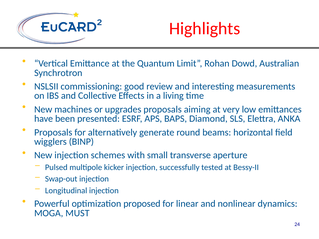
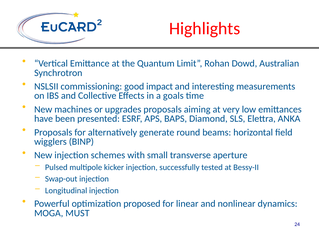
review: review -> impact (160, 87)
living: living -> goals (173, 96)
